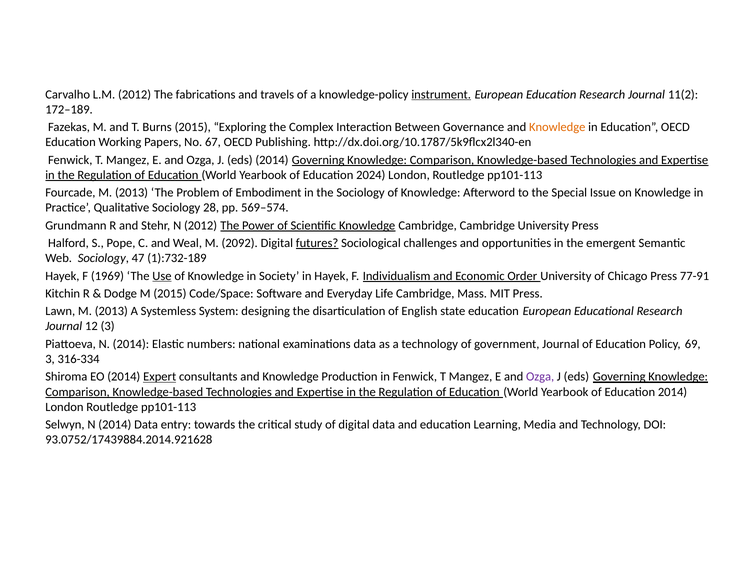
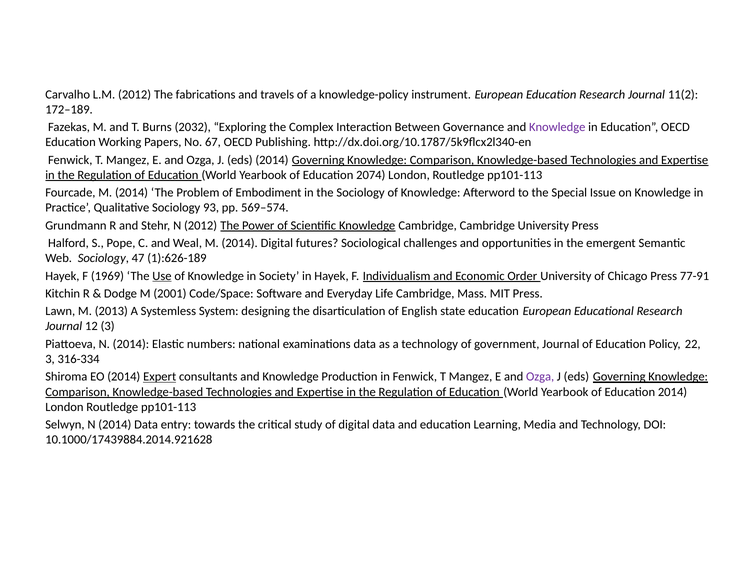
instrument underline: present -> none (441, 94)
Burns 2015: 2015 -> 2032 (193, 127)
Knowledge colour: orange -> purple (557, 127)
2024: 2024 -> 2074 (371, 175)
Fourcade M 2013: 2013 -> 2014 (132, 192)
28: 28 -> 93 (211, 208)
Weal M 2092: 2092 -> 2014 (240, 243)
futures underline: present -> none (317, 243)
1):732-189: 1):732-189 -> 1):626-189 (177, 258)
M 2015: 2015 -> 2001 (170, 293)
69: 69 -> 22 (693, 344)
93.0752/17439884.2014.921628: 93.0752/17439884.2014.921628 -> 10.1000/17439884.2014.921628 (129, 439)
